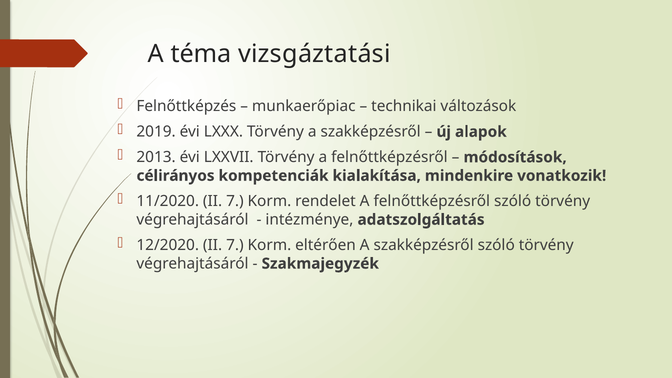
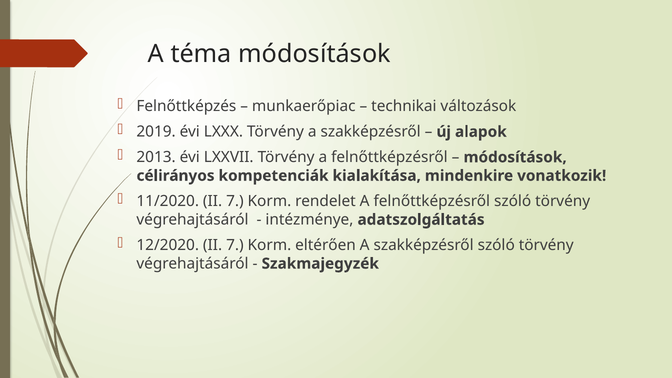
téma vizsgáztatási: vizsgáztatási -> módosítások (315, 54)
